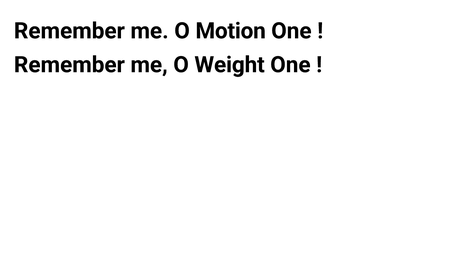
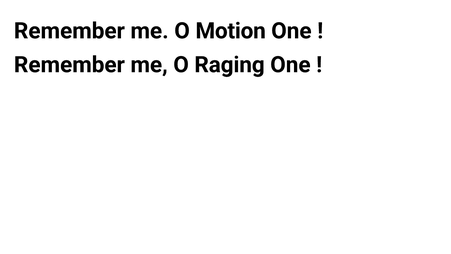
Weight: Weight -> Raging (230, 65)
